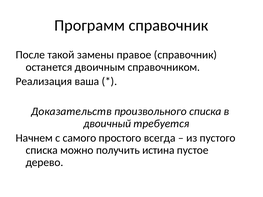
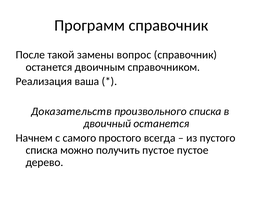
правое: правое -> вопрос (134, 55)
двоичный требуется: требуется -> останется (161, 124)
получить истина: истина -> пустое (158, 150)
